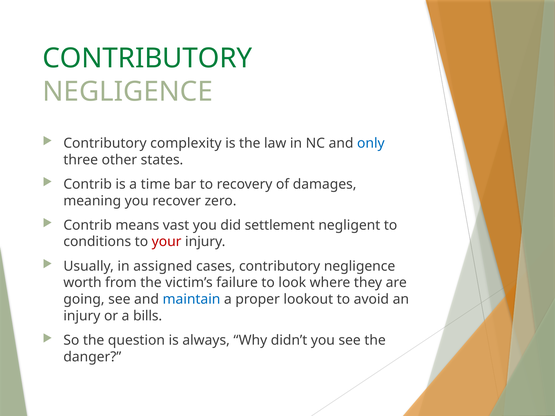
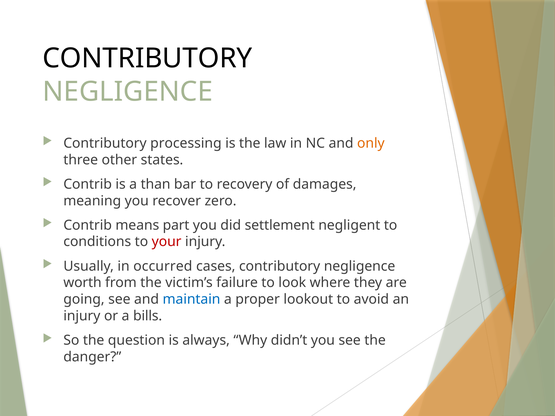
CONTRIBUTORY colour: green -> black (147, 58)
complexity: complexity -> processing (186, 143)
only colour: blue -> orange (371, 143)
time: time -> than (156, 184)
vast: vast -> part (176, 225)
assigned: assigned -> occurred (163, 266)
